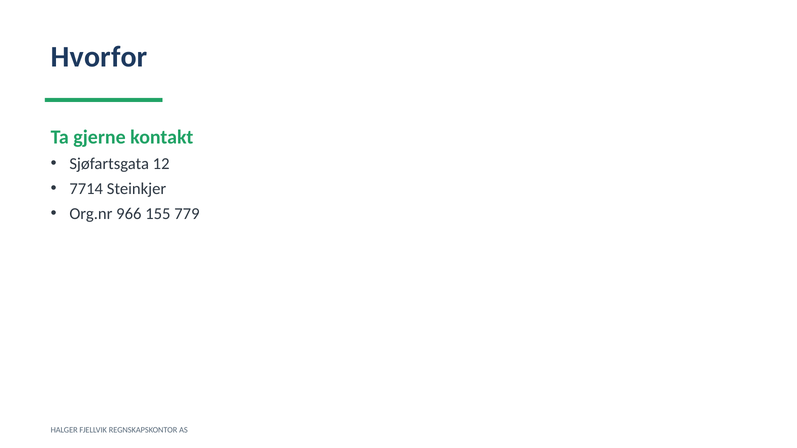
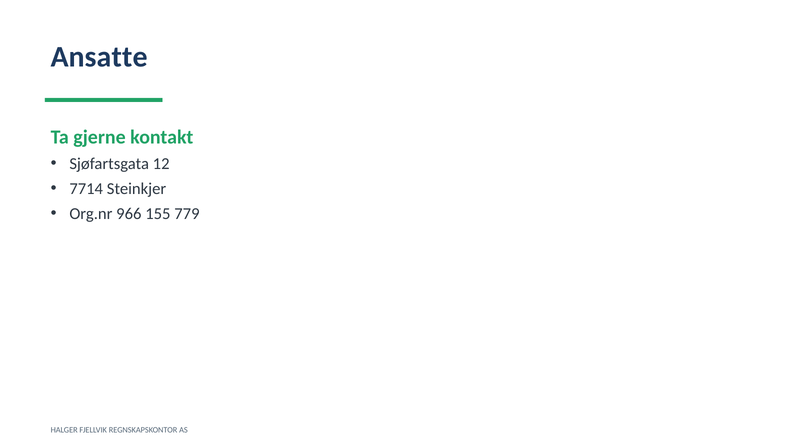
Hvorfor: Hvorfor -> Ansatte (99, 57)
